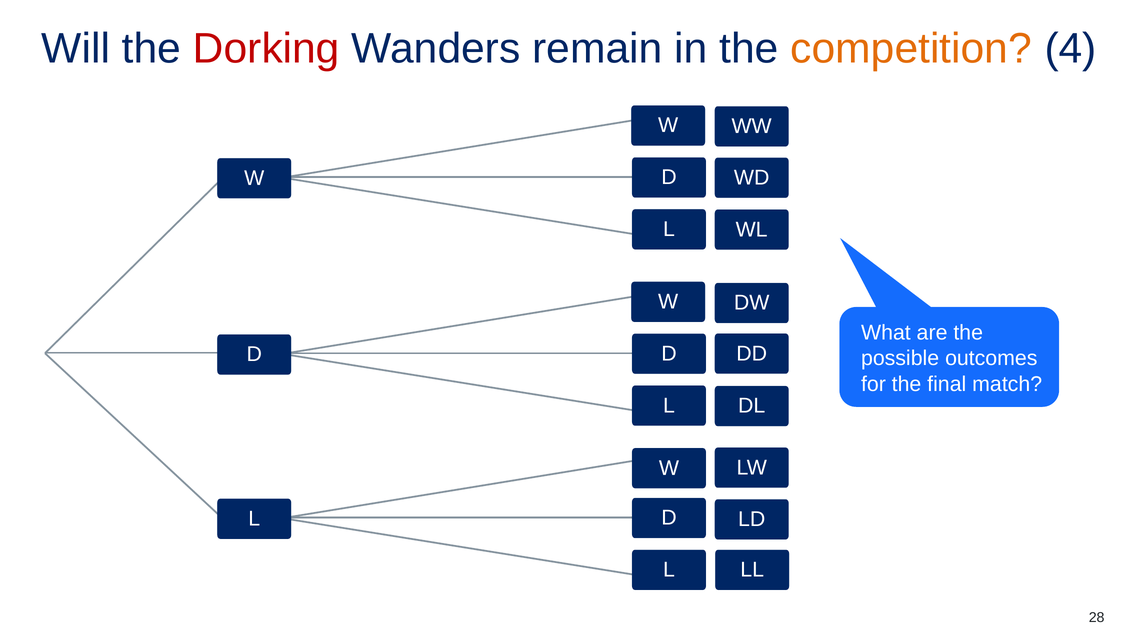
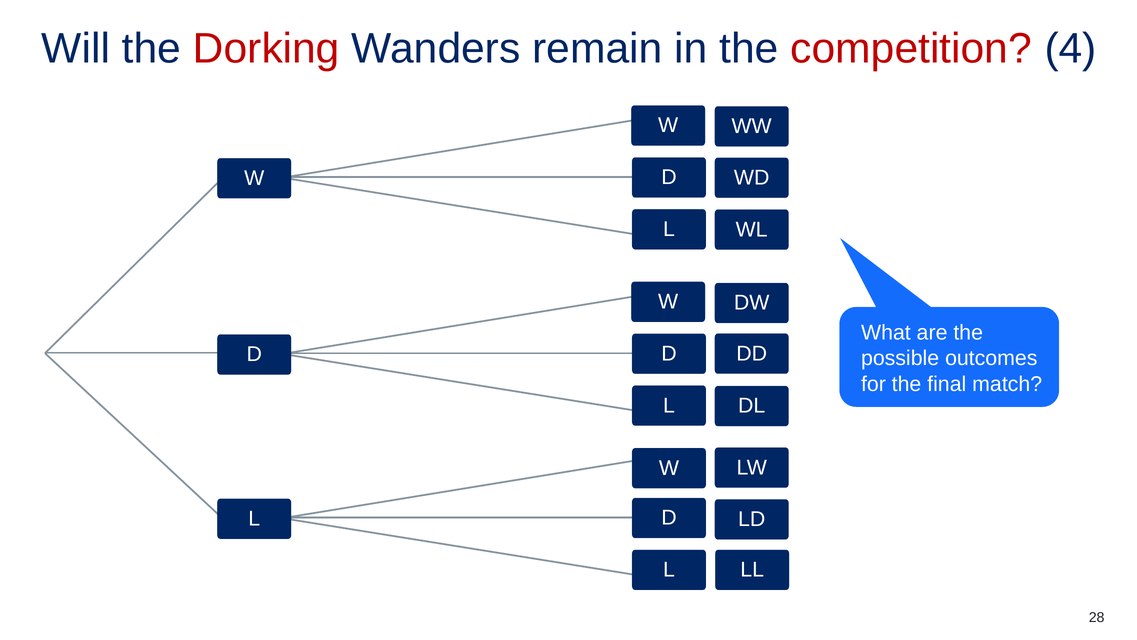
competition colour: orange -> red (911, 49)
